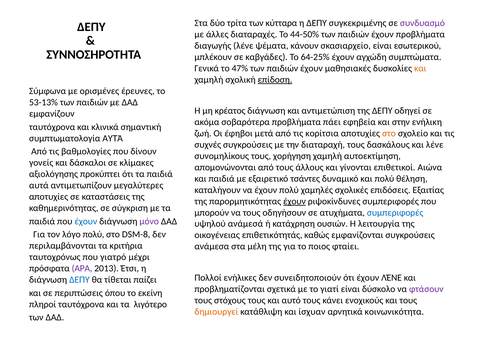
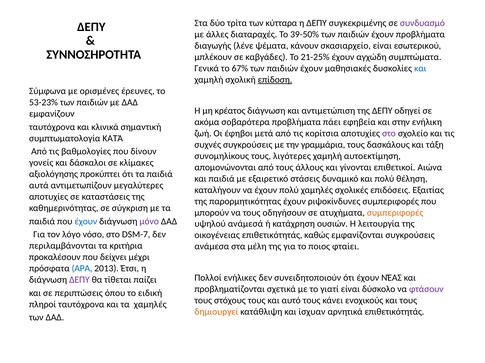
44-50%: 44-50% -> 39-50% (305, 35)
64-25%: 64-25% -> 21-25% (315, 57)
47%: 47% -> 67% (240, 69)
και colour: orange -> blue (420, 69)
53-13%: 53-13% -> 53-23% (43, 103)
στο colour: orange -> purple (389, 134)
συμπτωματολογία ΑΥΤΆ: ΑΥΤΆ -> ΚΑΤΆ (113, 139)
διαταραχή: διαταραχή -> γραμμάρια (323, 145)
και λένε: λένε -> τάξη (435, 145)
χορήγηση: χορήγηση -> λιγότερες (292, 156)
τσάντες: τσάντες -> στάσεις (305, 179)
έχουν underline: present -> none (295, 202)
συμπεριφορές colour: blue -> orange (395, 213)
λόγο πολύ: πολύ -> νόσο (93, 235)
DSM-8: DSM-8 -> DSM-7 (136, 235)
ταυτοχρόνως: ταυτοχρόνως -> προκαλέσουν (55, 258)
γιατρό: γιατρό -> δείχνει (113, 258)
APA colour: purple -> blue (82, 269)
έχουν ΛΈΝΕ: ΛΈΝΕ -> ΝΈΑΣ (392, 278)
ΔΕΠΥ colour: blue -> purple (79, 280)
εκείνη: εκείνη -> ειδική (150, 294)
τα λιγότερο: λιγότερο -> χαμηλές (150, 305)
αρνητικά κοινωνικότητα: κοινωνικότητα -> επιθετικότητάς (394, 312)
